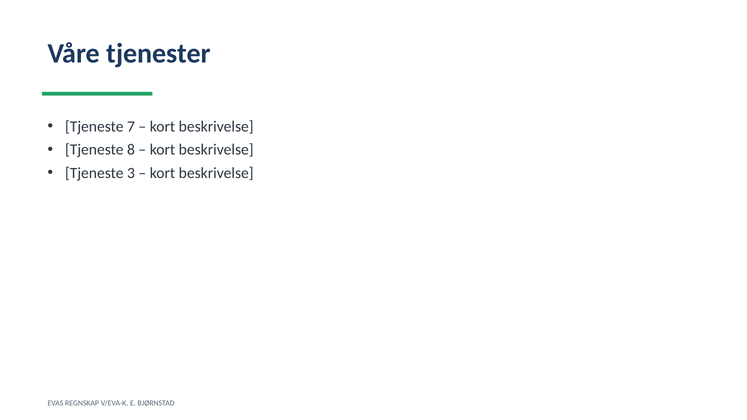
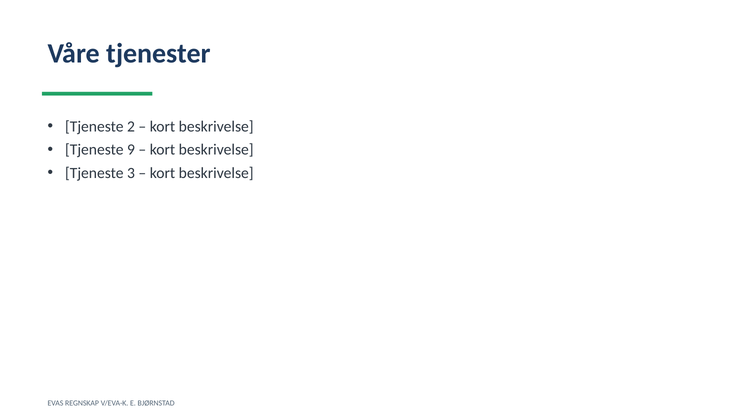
7: 7 -> 2 (131, 127)
8: 8 -> 9 (131, 150)
